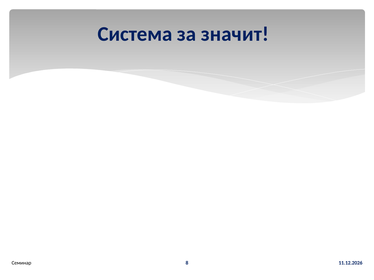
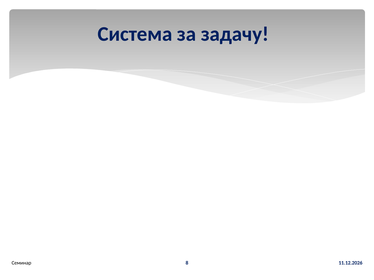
значит: значит -> задачу (235, 34)
